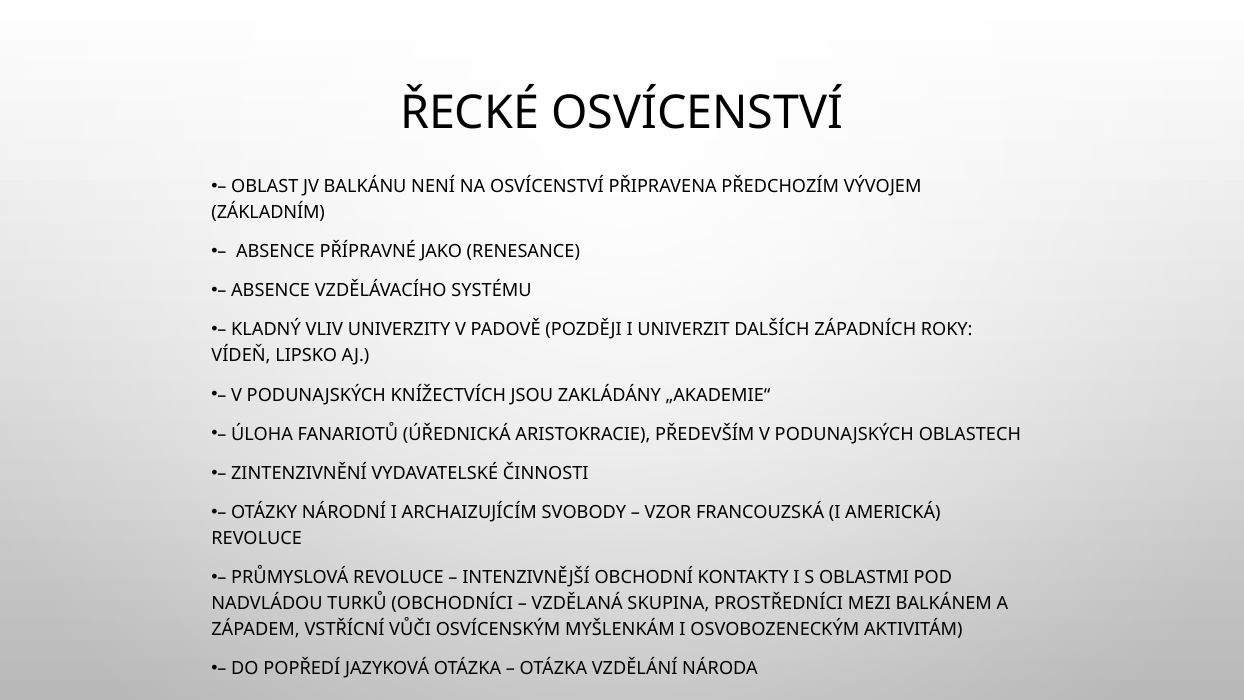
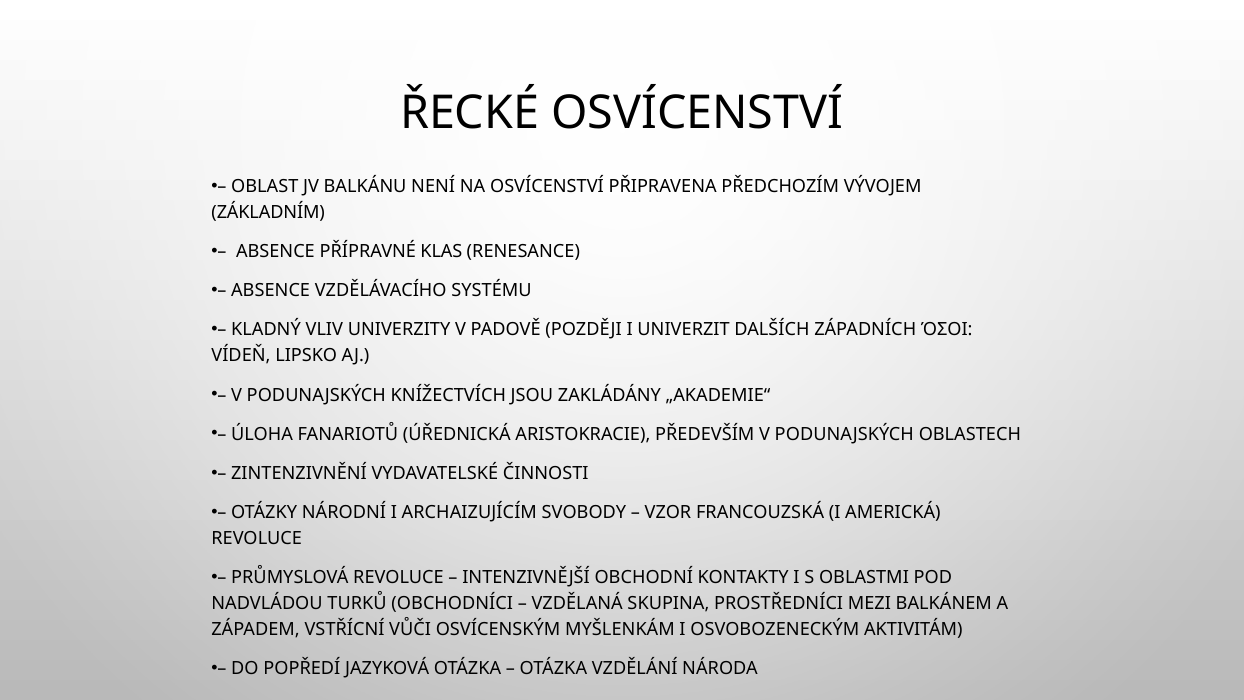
JAKO: JAKO -> KLAS (441, 252)
ROKY: ROKY -> ΌΣΟΙ (947, 330)
